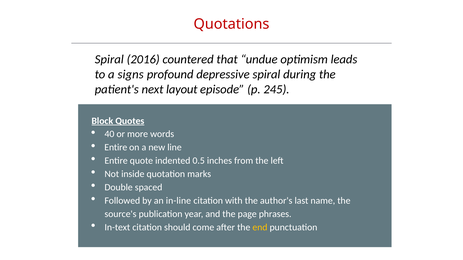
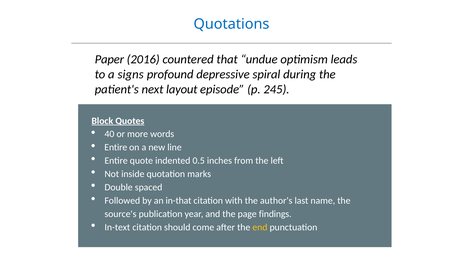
Quotations colour: red -> blue (231, 24)
Spiral: Spiral -> Paper (109, 59)
in-line: in-line -> in-that (179, 201)
phrases: phrases -> findings (275, 214)
